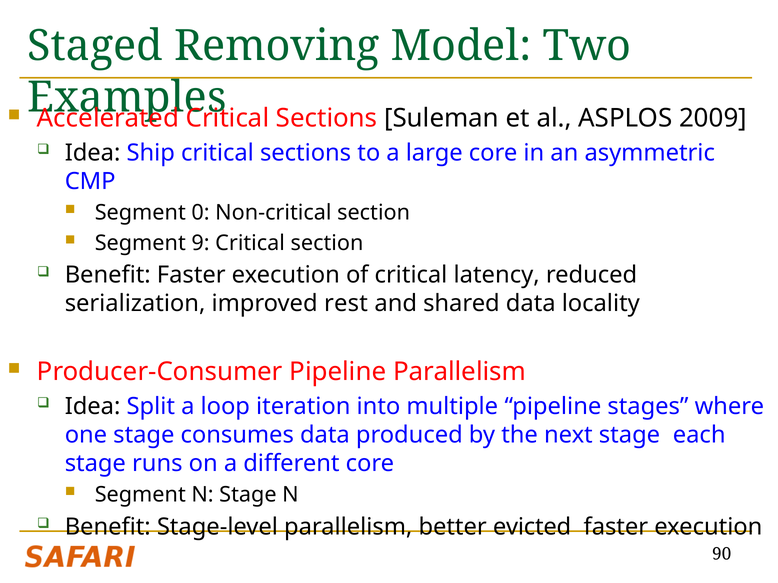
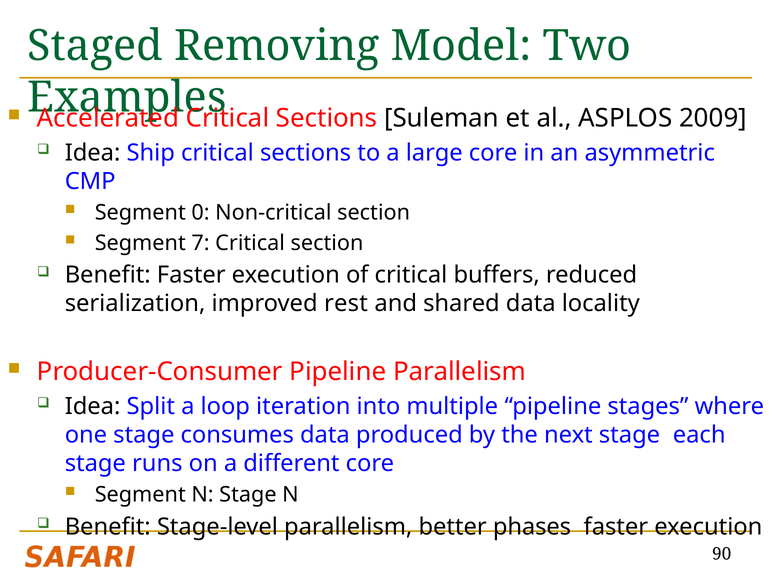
9: 9 -> 7 (200, 243)
latency: latency -> buffers (497, 275)
evicted: evicted -> phases (532, 527)
